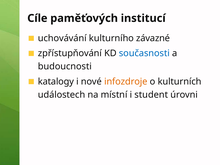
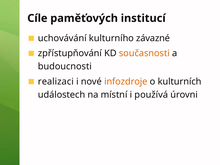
současnosti colour: blue -> orange (144, 53)
katalogy: katalogy -> realizaci (56, 82)
student: student -> používá (151, 95)
